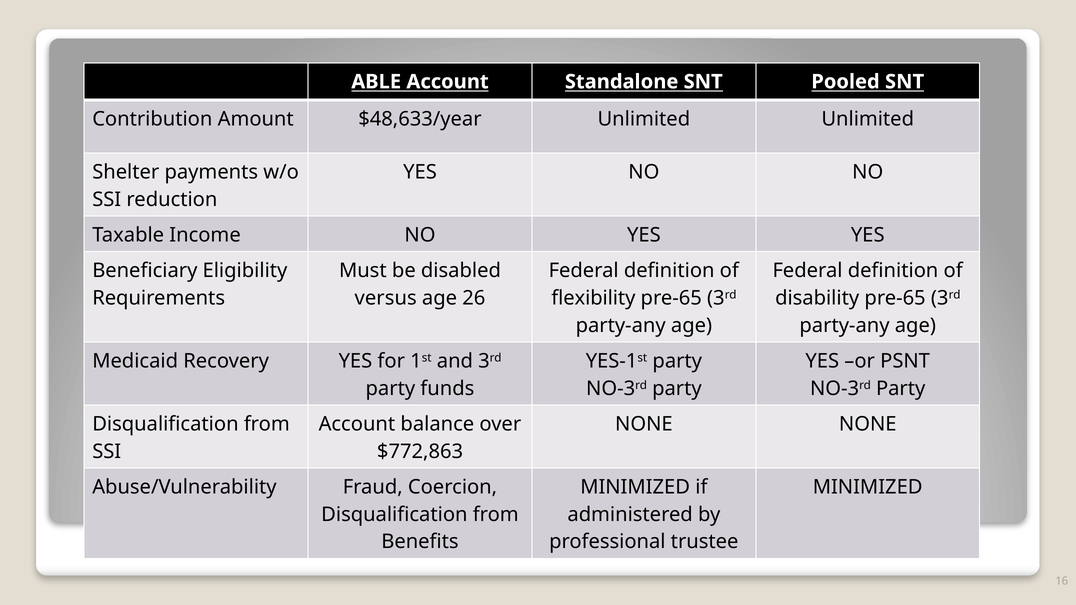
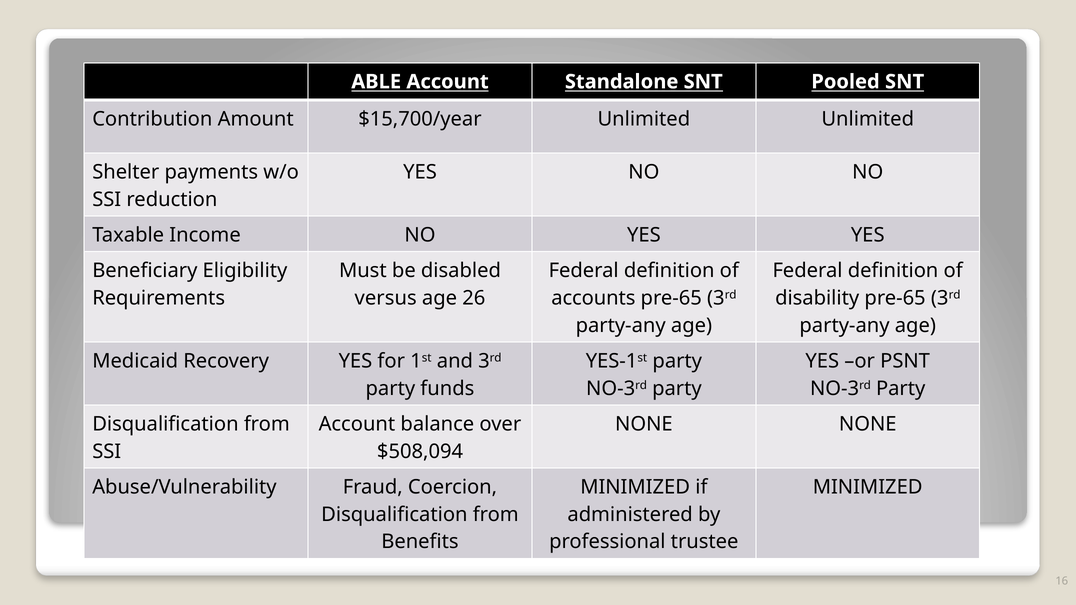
$48,633/year: $48,633/year -> $15,700/year (420, 119)
flexibility: flexibility -> accounts (593, 298)
$772,863: $772,863 -> $508,094 (420, 452)
